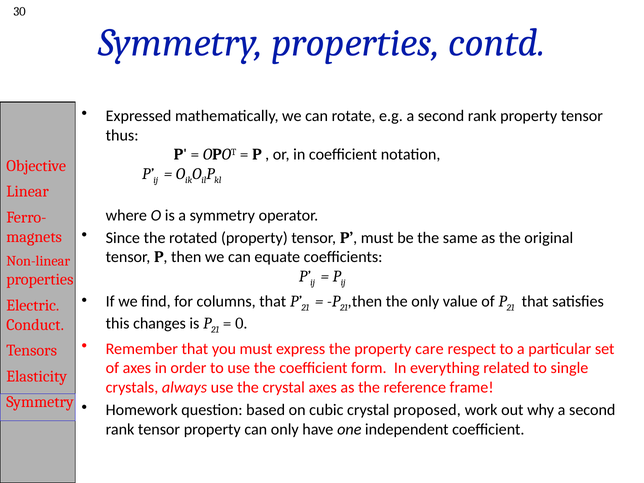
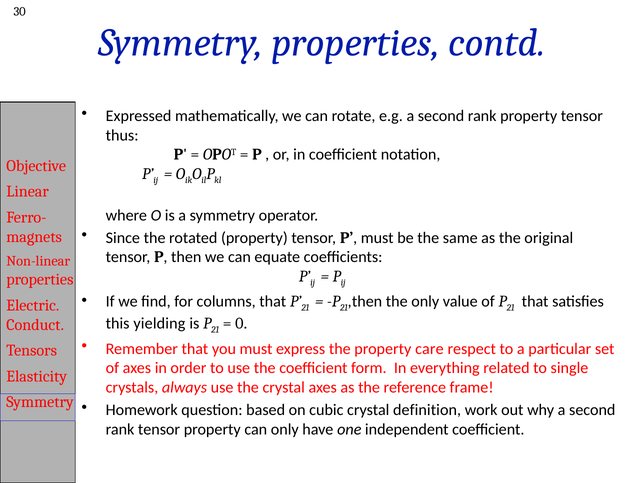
changes: changes -> yielding (159, 324)
proposed: proposed -> definition (427, 410)
